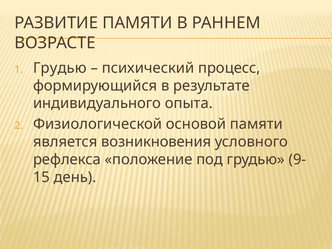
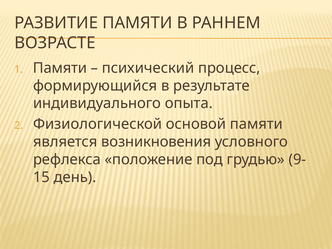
Грудью: Грудью -> Памяти (60, 68)
